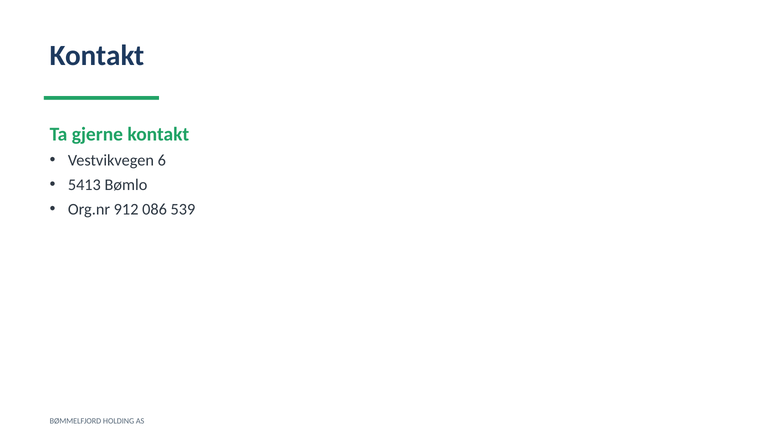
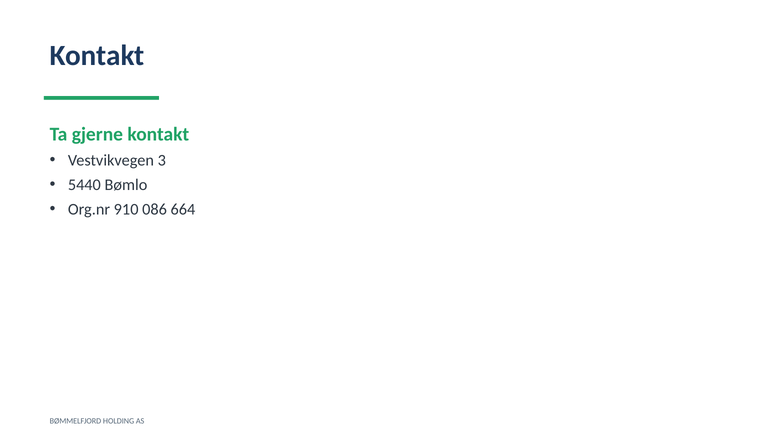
6: 6 -> 3 (162, 160)
5413: 5413 -> 5440 (84, 185)
912: 912 -> 910 (126, 209)
539: 539 -> 664 (183, 209)
